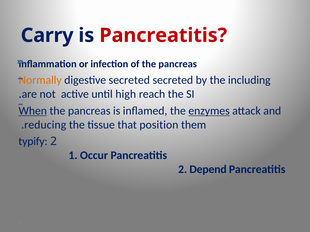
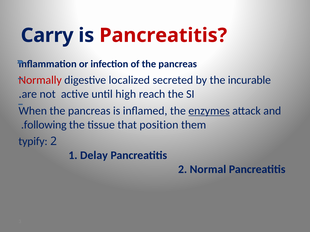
Normally colour: orange -> red (40, 80)
digestive secreted: secreted -> localized (129, 80)
including: including -> incurable (249, 80)
When underline: present -> none (33, 111)
.reducing: .reducing -> .following (44, 125)
Occur: Occur -> Delay (94, 156)
Depend: Depend -> Normal (208, 170)
